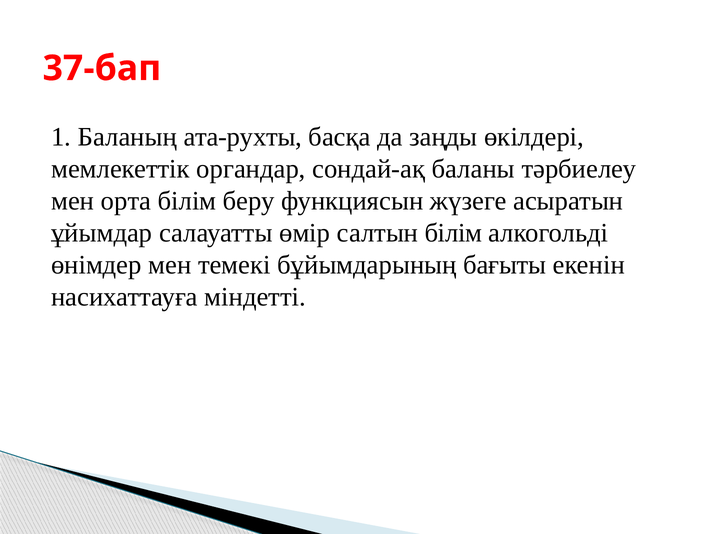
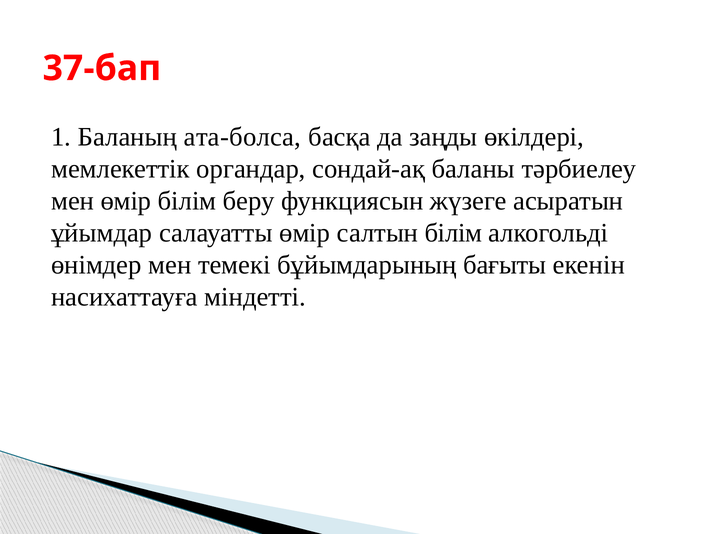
ата-рухты: ата-рухты -> ата-болса (243, 137)
мен орта: орта -> өмiр (126, 201)
